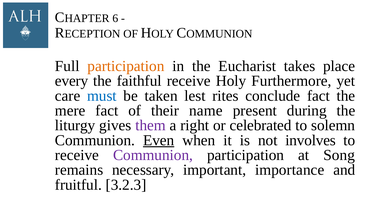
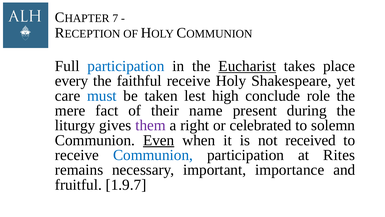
6: 6 -> 7 (115, 18)
participation colour: orange -> blue (126, 66)
Eucharist underline: none -> present (247, 66)
Furthermore: Furthermore -> Shakespeare (291, 81)
rites: rites -> high (225, 96)
conclude fact: fact -> role (319, 96)
involves: involves -> received (311, 140)
Communion colour: purple -> blue (153, 155)
Song: Song -> Rites (339, 155)
3.2.3: 3.2.3 -> 1.9.7 (126, 184)
